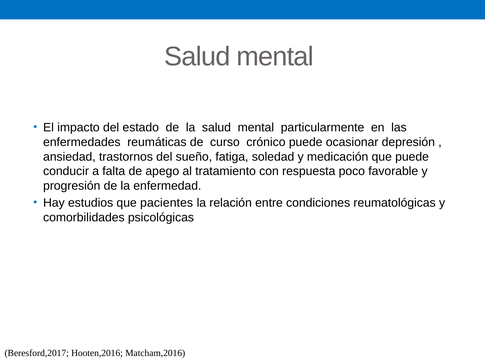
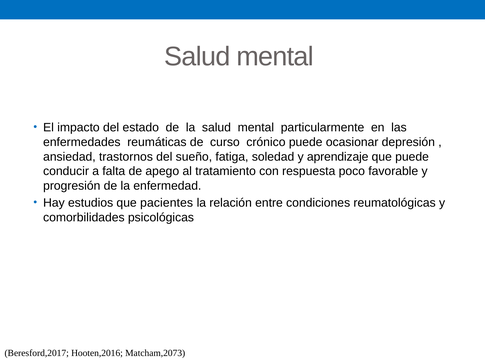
medicación: medicación -> aprendizaje (338, 157)
Matcham,2016: Matcham,2016 -> Matcham,2073 (155, 353)
